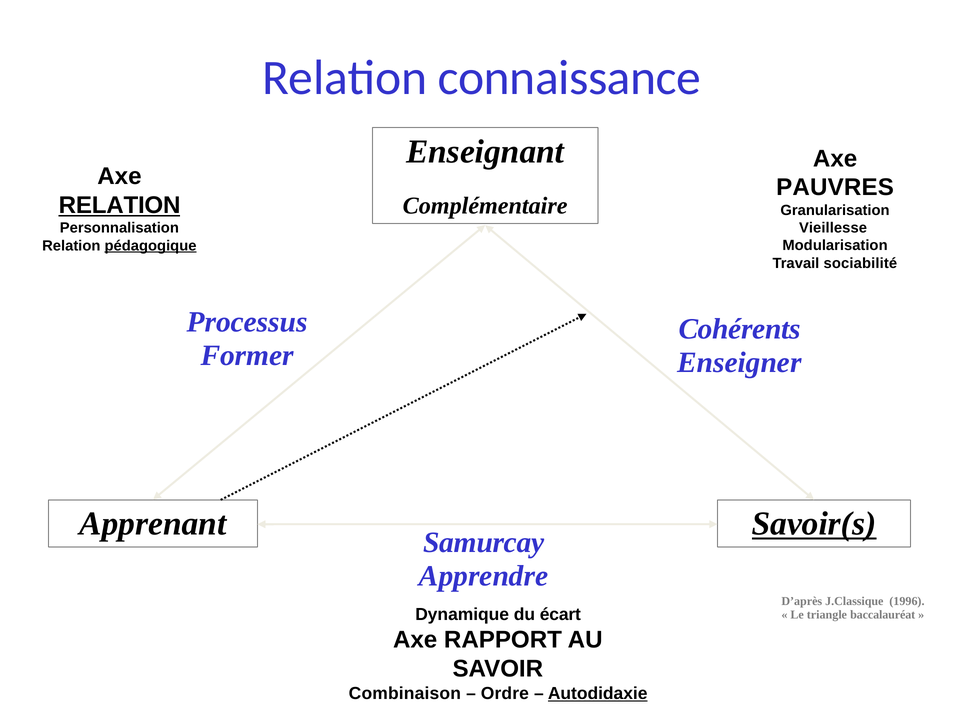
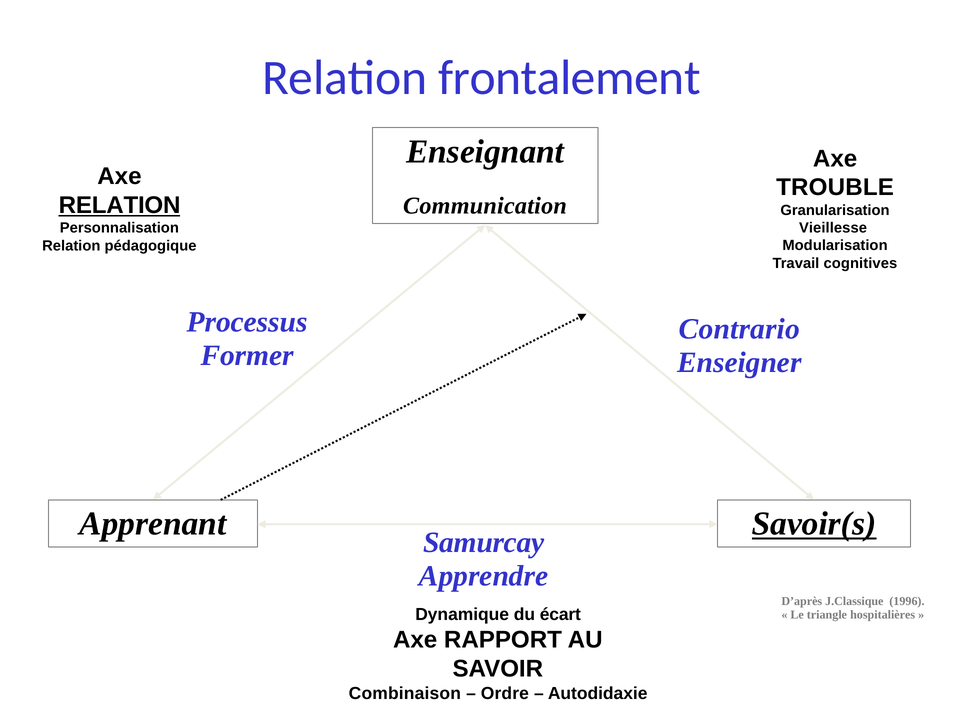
connaissance: connaissance -> frontalement (569, 78)
PAUVRES: PAUVRES -> TROUBLE (835, 188)
Complémentaire: Complémentaire -> Communication (485, 206)
pédagogique underline: present -> none (151, 246)
sociabilité: sociabilité -> cognitives (860, 263)
Cohérents: Cohérents -> Contrario (739, 329)
baccalauréat: baccalauréat -> hospitalières (883, 615)
Autodidaxie underline: present -> none (598, 694)
